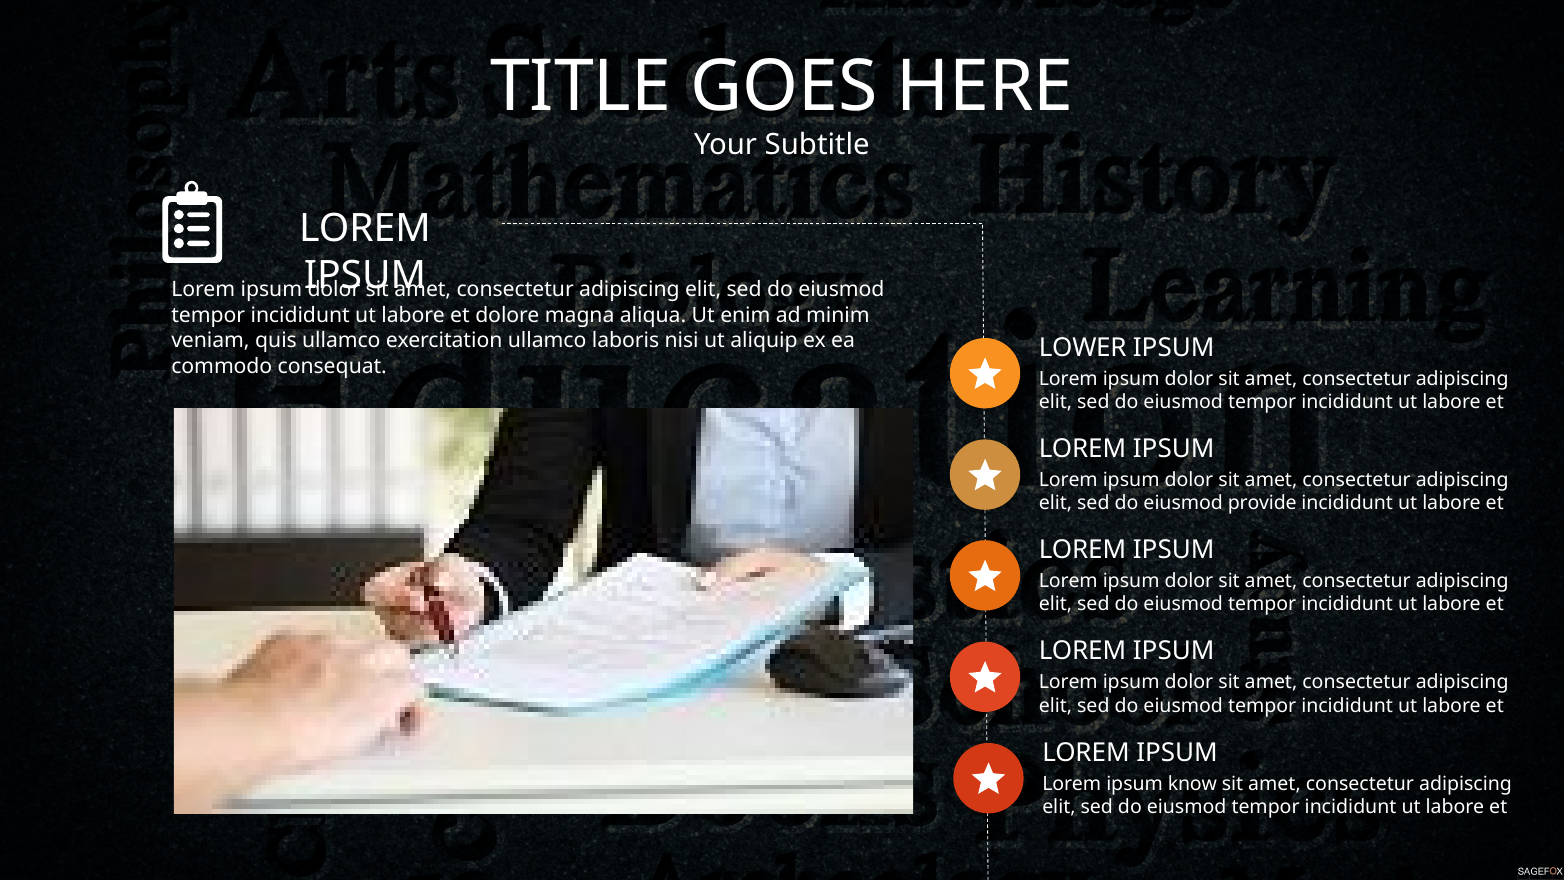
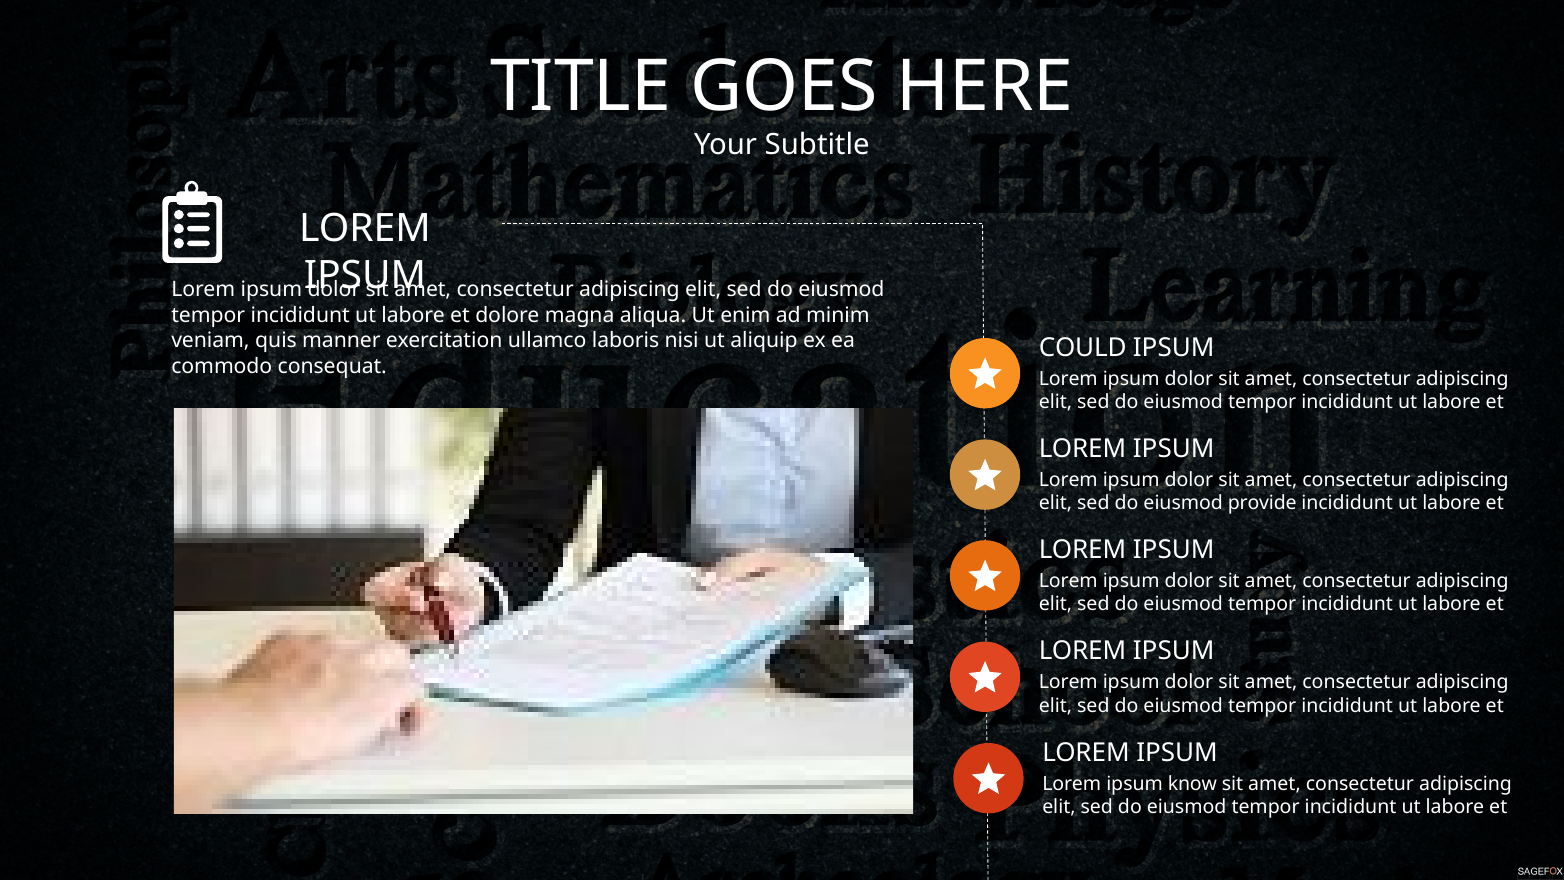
quis ullamco: ullamco -> manner (341, 341)
LOWER: LOWER -> COULD (1083, 348)
